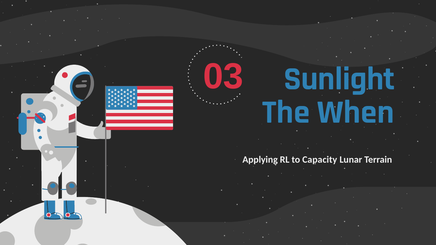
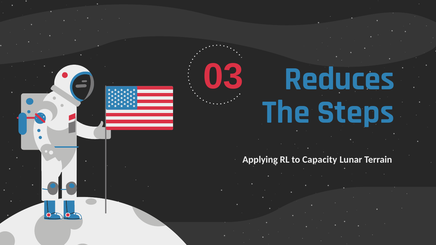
Sunlight: Sunlight -> Reduces (340, 79)
When: When -> Steps (356, 112)
